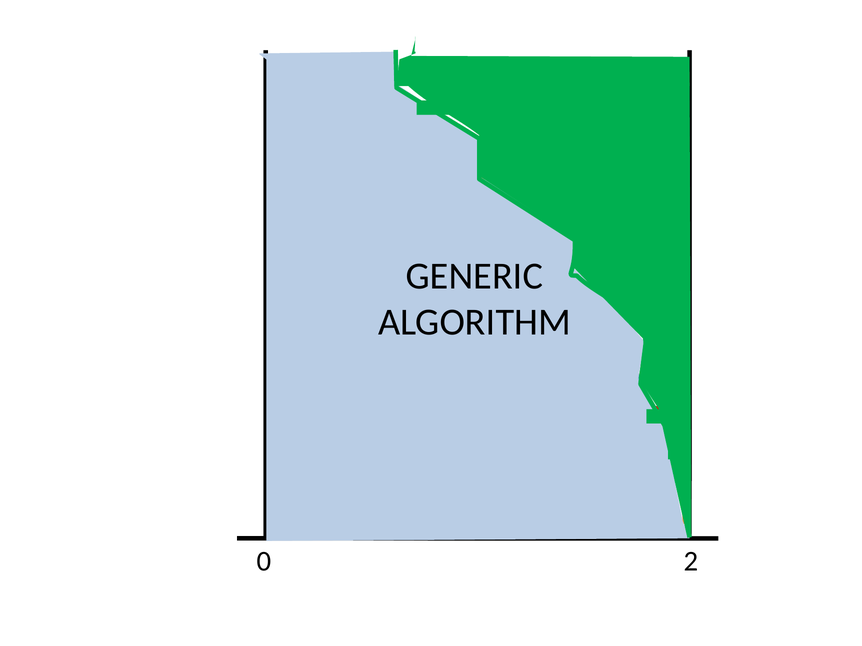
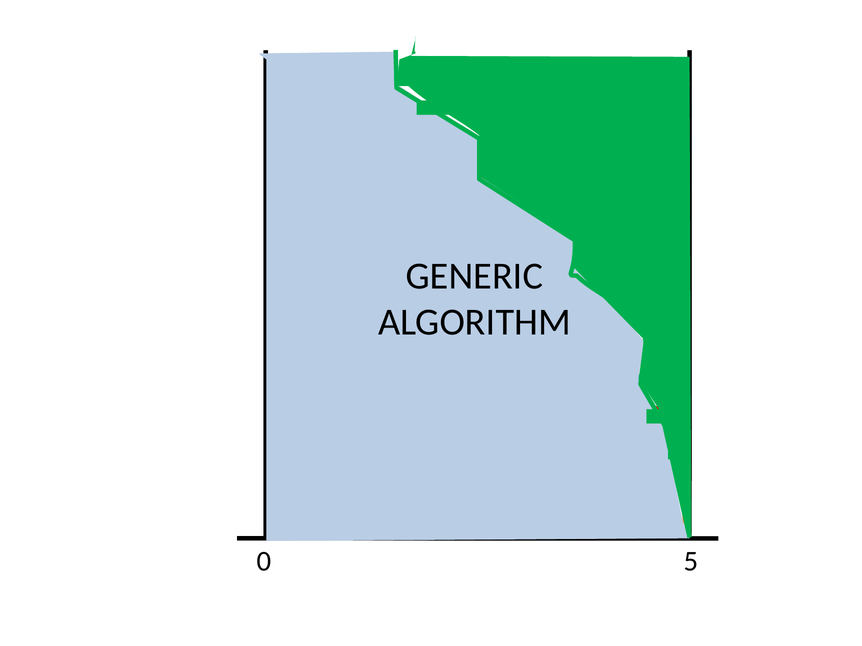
2: 2 -> 5 (691, 562)
